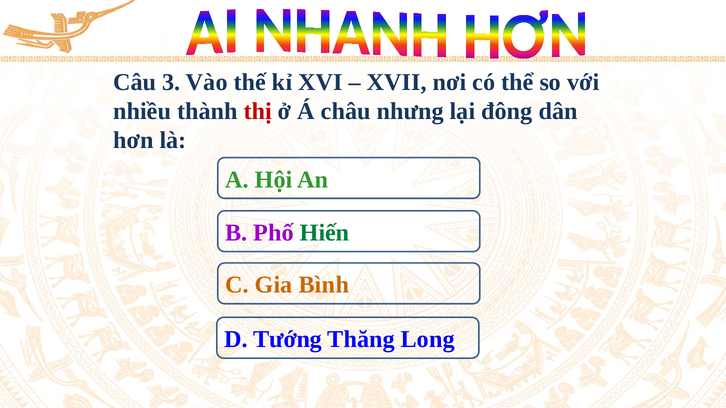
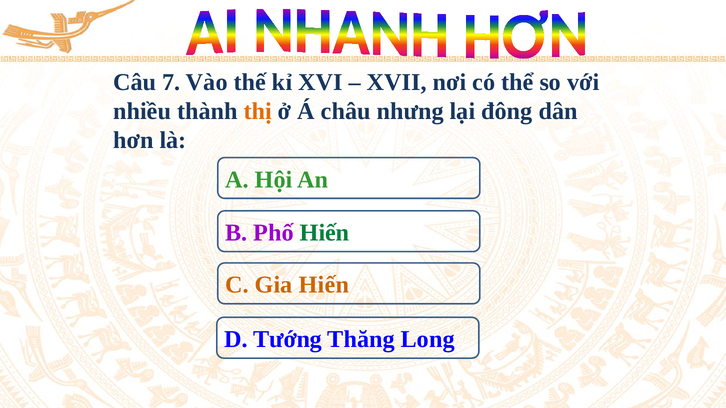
3: 3 -> 7 (171, 82)
thị colour: red -> orange (258, 111)
Gia Bình: Bình -> Hiến (324, 285)
